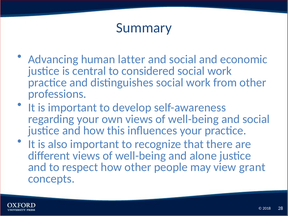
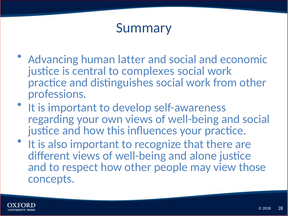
considered: considered -> complexes (148, 71)
grant: grant -> those (252, 167)
